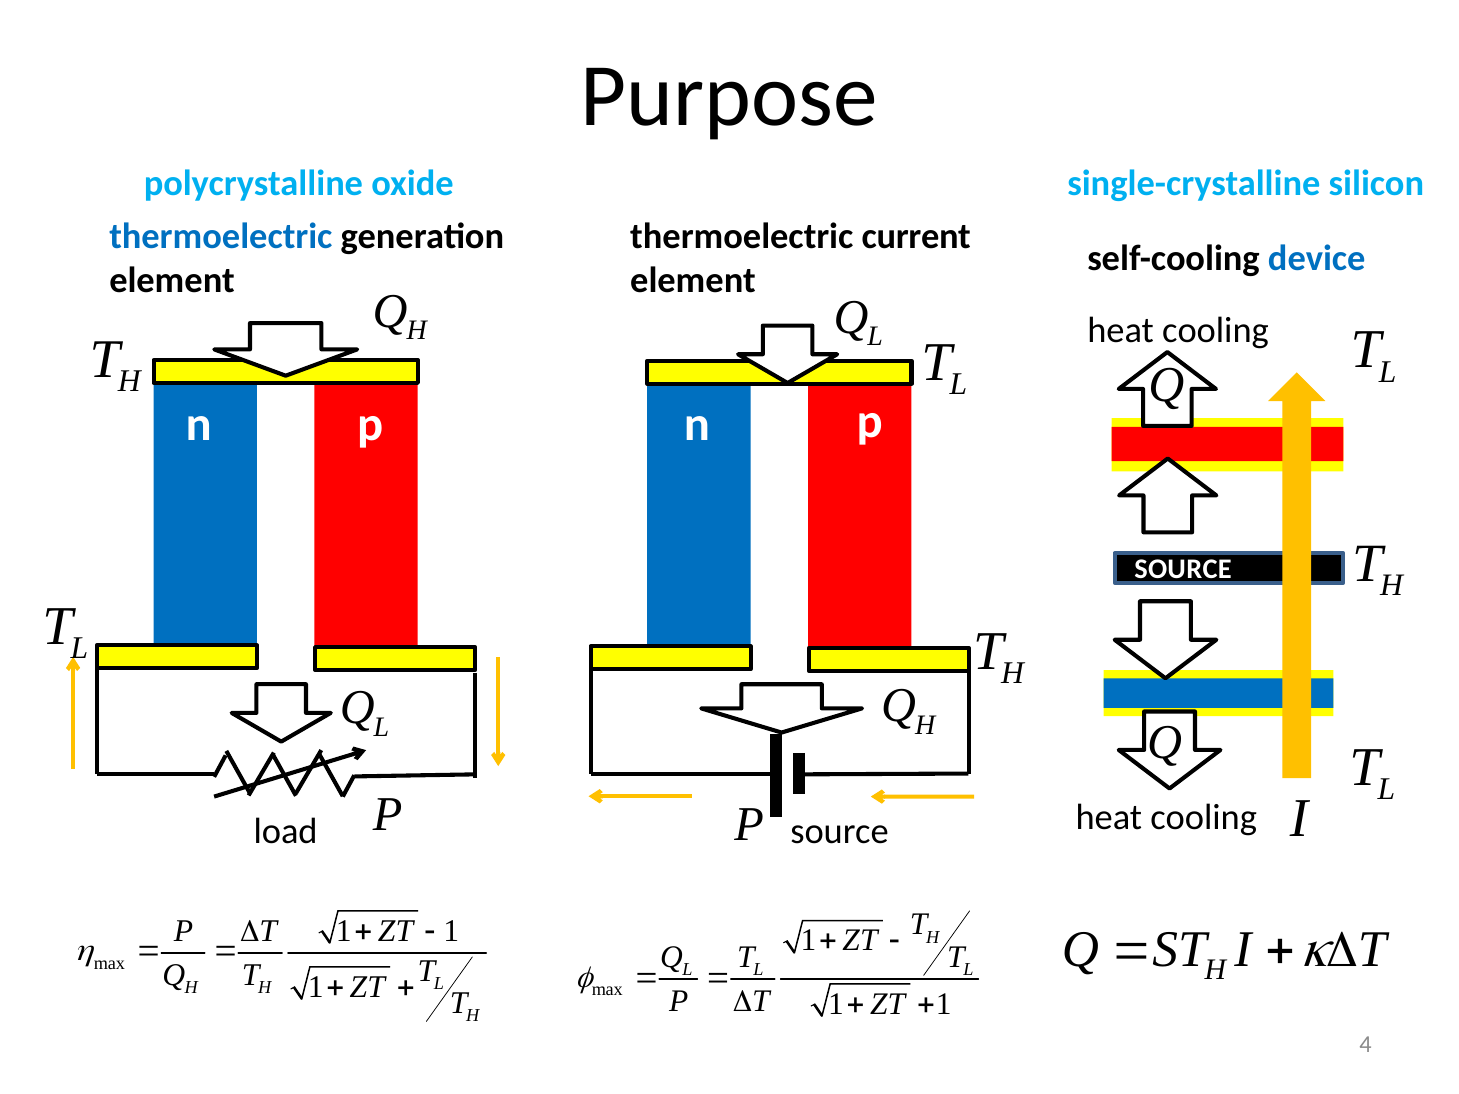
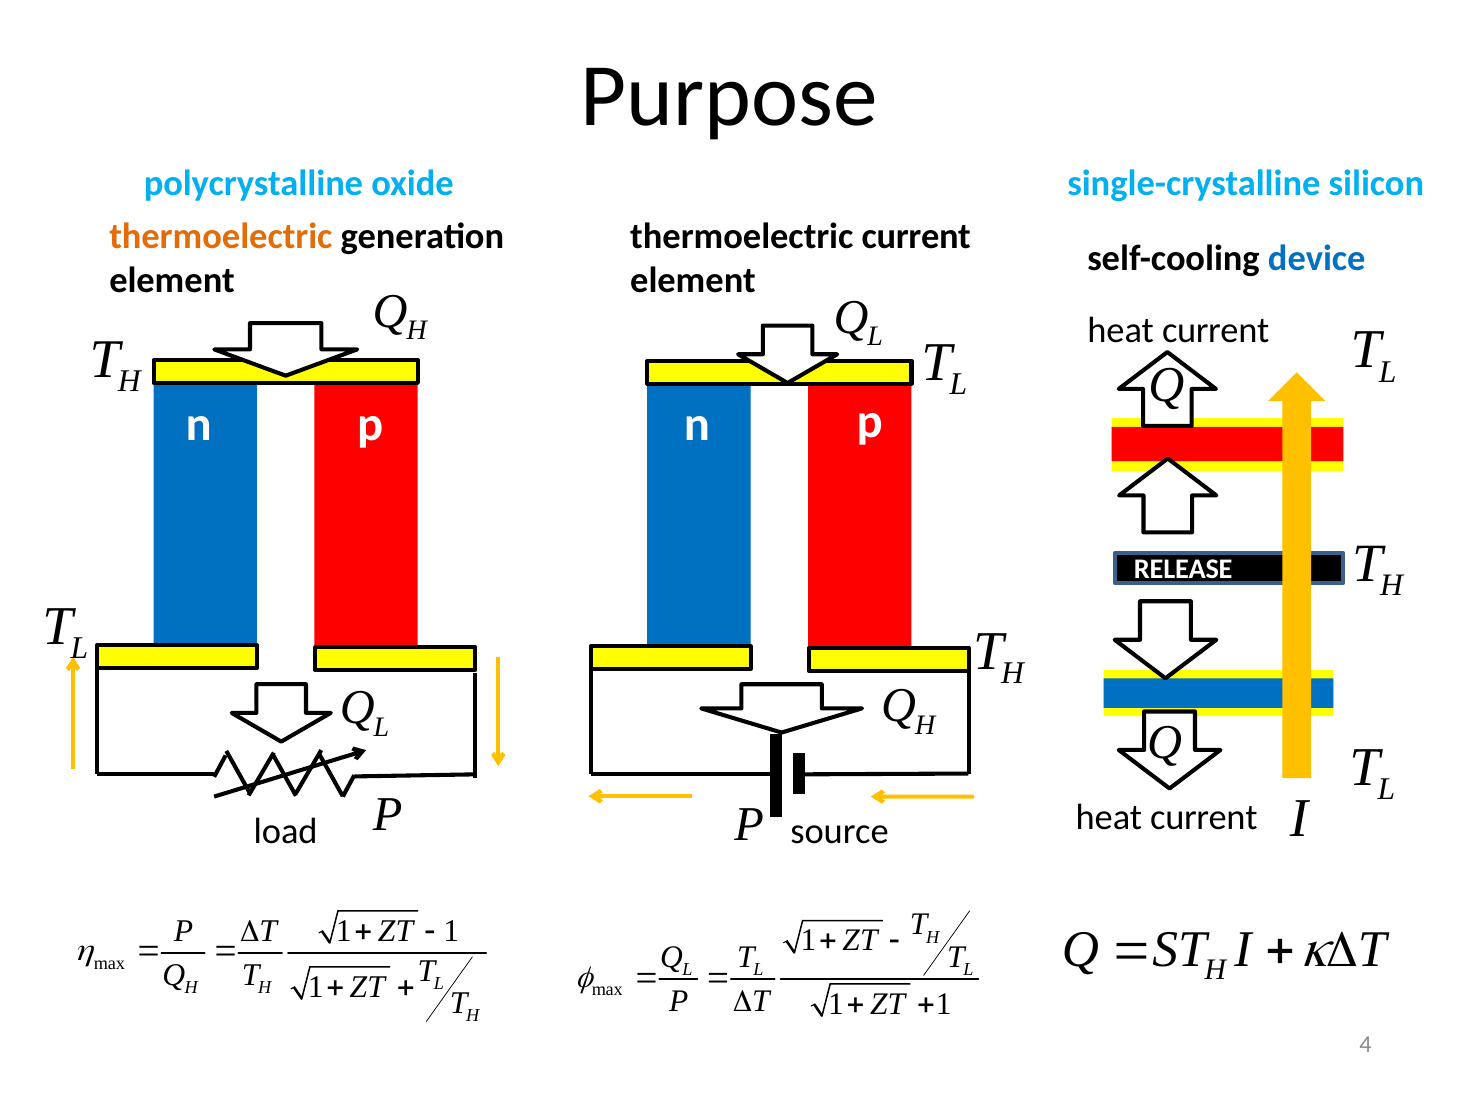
thermoelectric colour: blue -> orange (221, 237)
cooling: cooling -> current (1216, 331)
SOURCE: SOURCE -> RELEASE (1183, 570)
cooling: cooling -> current (1204, 818)
